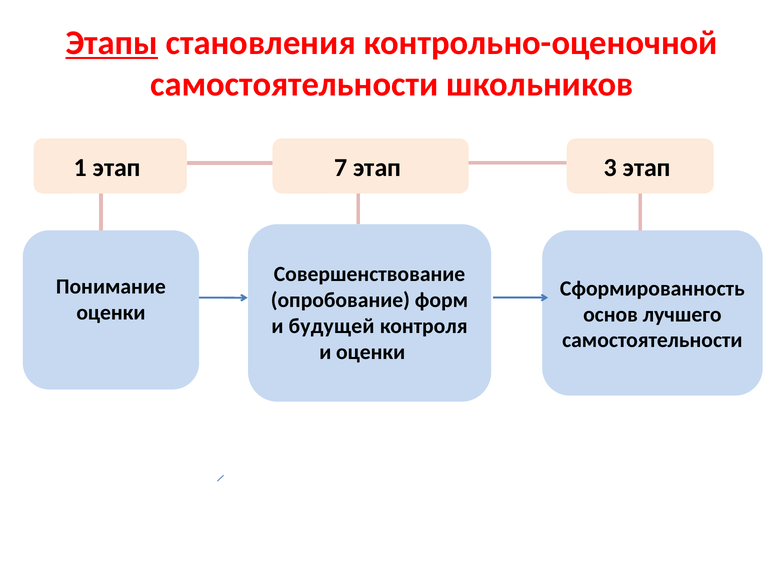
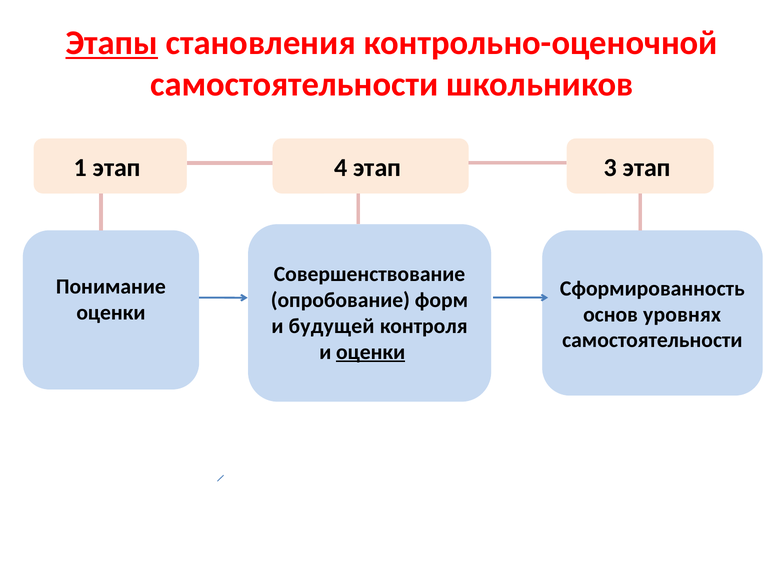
7: 7 -> 4 (341, 168)
лучшего: лучшего -> уровнях (682, 315)
оценки underline: none -> present (371, 352)
